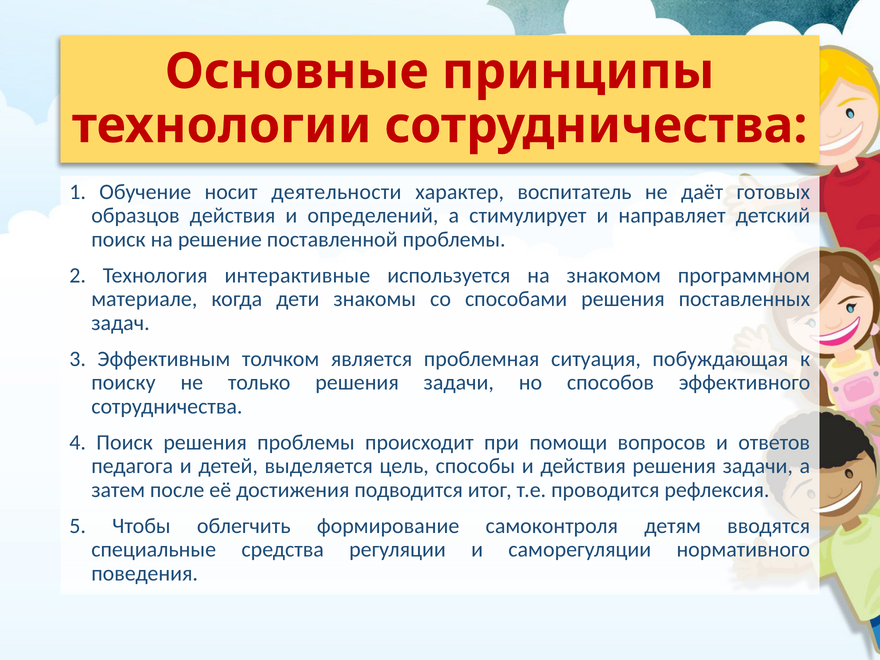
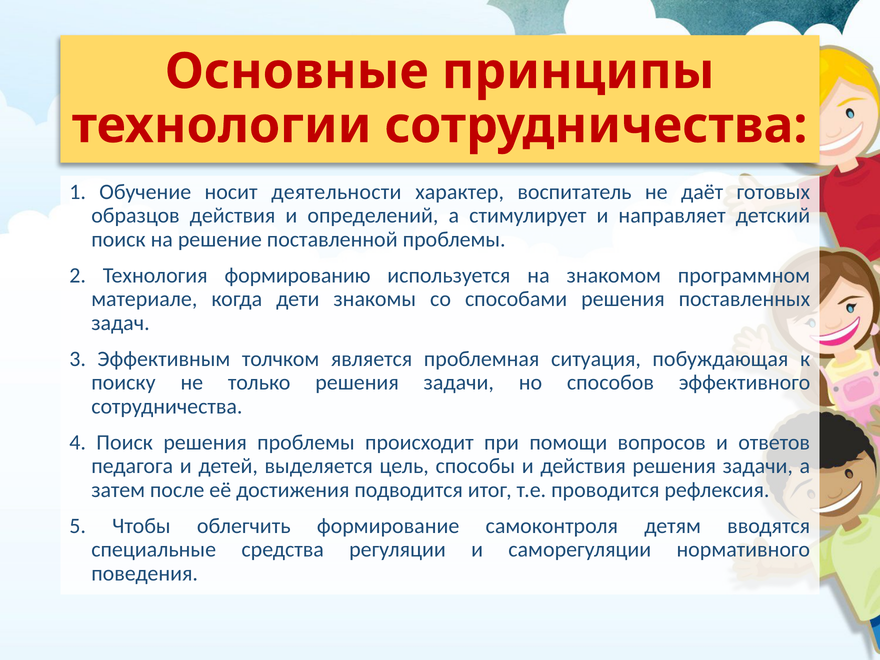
интерактивные: интерактивные -> формированию (298, 275)
